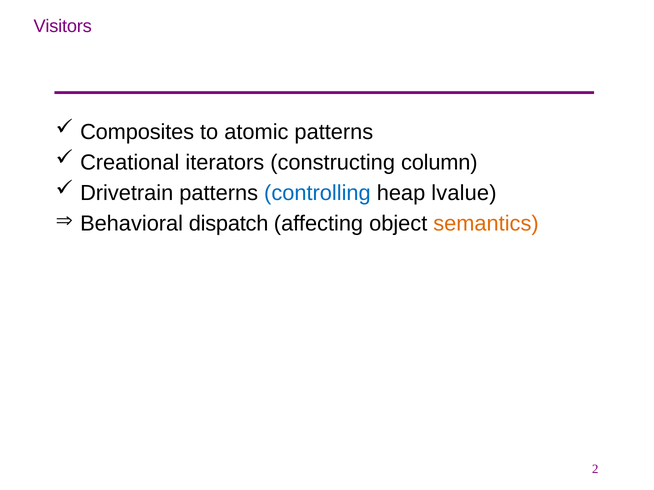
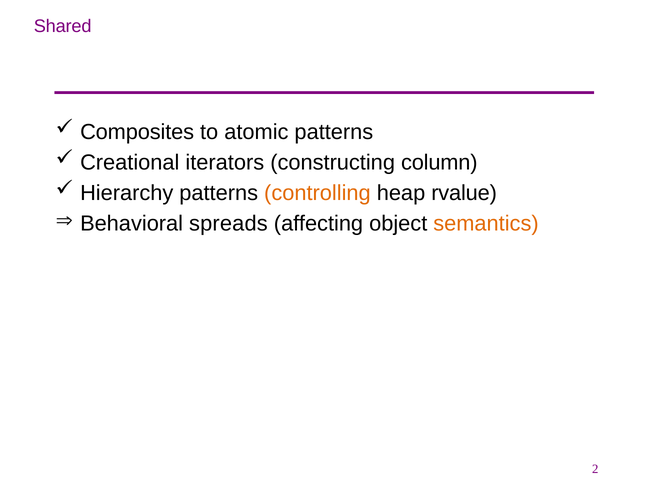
Visitors: Visitors -> Shared (63, 26)
Drivetrain: Drivetrain -> Hierarchy (127, 193)
controlling colour: blue -> orange (317, 193)
lvalue: lvalue -> rvalue (464, 193)
dispatch: dispatch -> spreads (228, 224)
